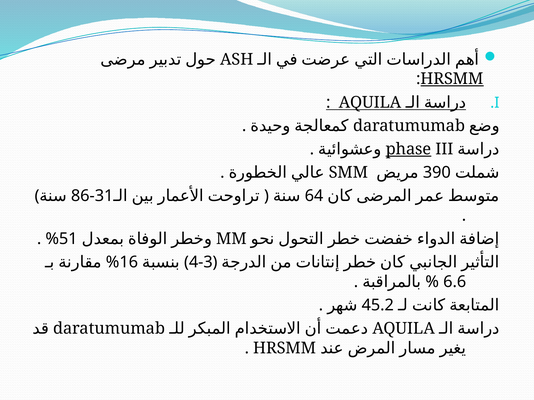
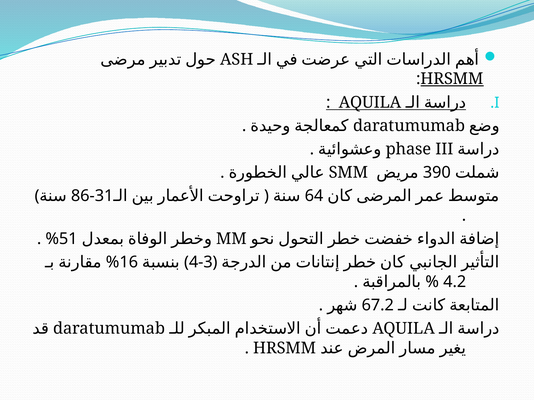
phase underline: present -> none (408, 149)
6.6: 6.6 -> 4.2 (455, 282)
45.2: 45.2 -> 67.2 (378, 306)
